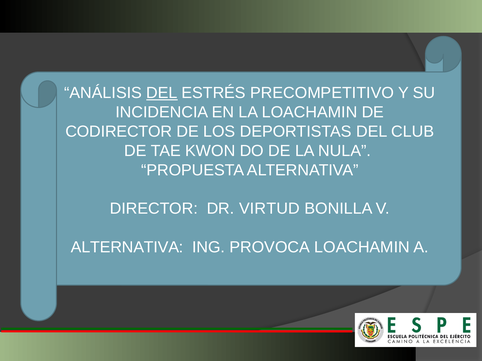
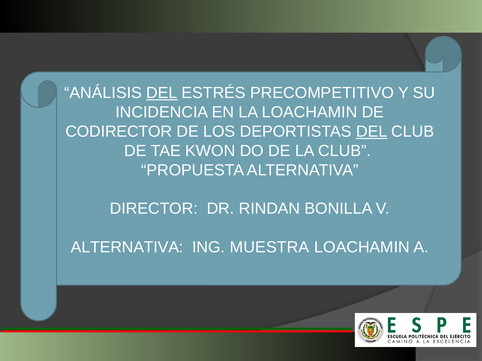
DEL underline: none -> present (372, 132)
LA NULA: NULA -> CLUB (345, 151)
VIRTUD: VIRTUD -> RINDAN (270, 209)
PROVOCA: PROVOCA -> MUESTRA (270, 247)
